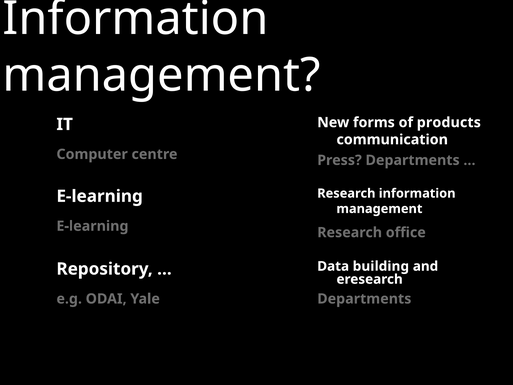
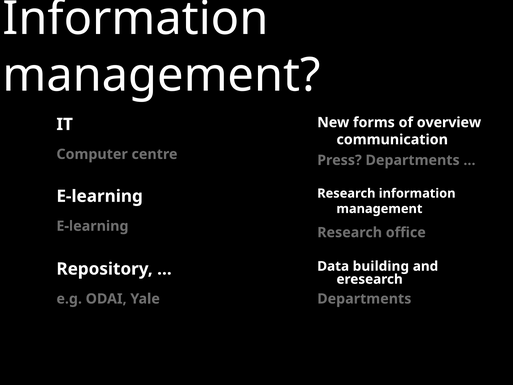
products: products -> overview (449, 122)
